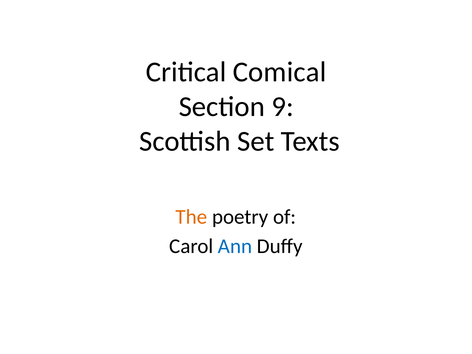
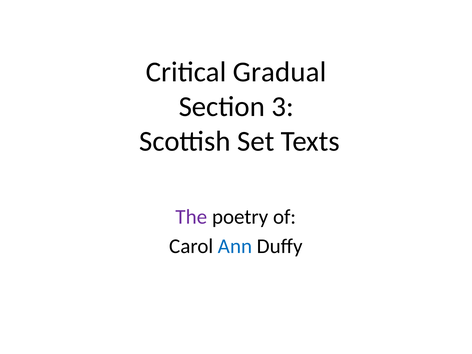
Comical: Comical -> Gradual (280, 72)
9: 9 -> 3 (283, 107)
The colour: orange -> purple (191, 217)
